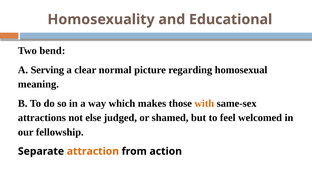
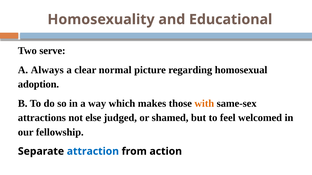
bend: bend -> serve (52, 51)
Serving: Serving -> Always (47, 70)
meaning: meaning -> adoption (38, 85)
attraction colour: orange -> blue (93, 152)
